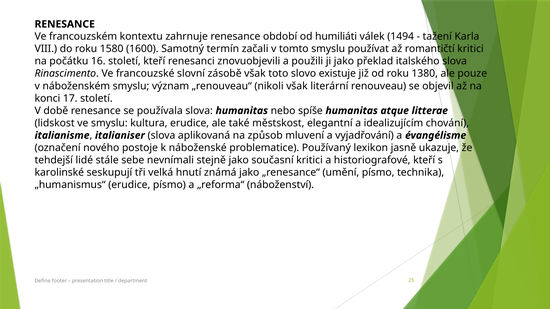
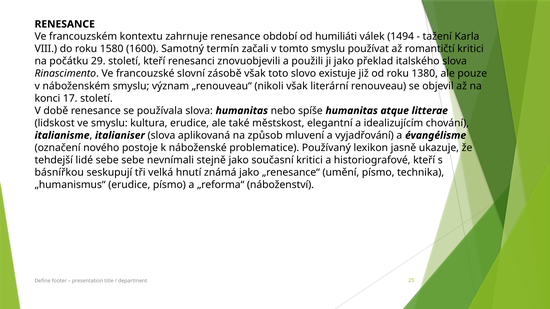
16: 16 -> 29 (98, 61)
lidé stále: stále -> sebe (107, 160)
karolinské: karolinské -> básnířkou (59, 173)
